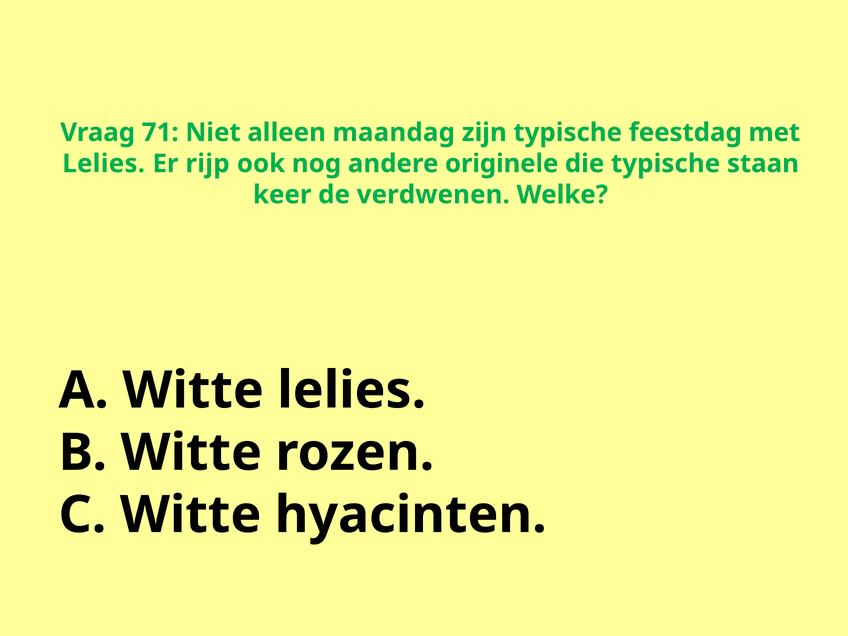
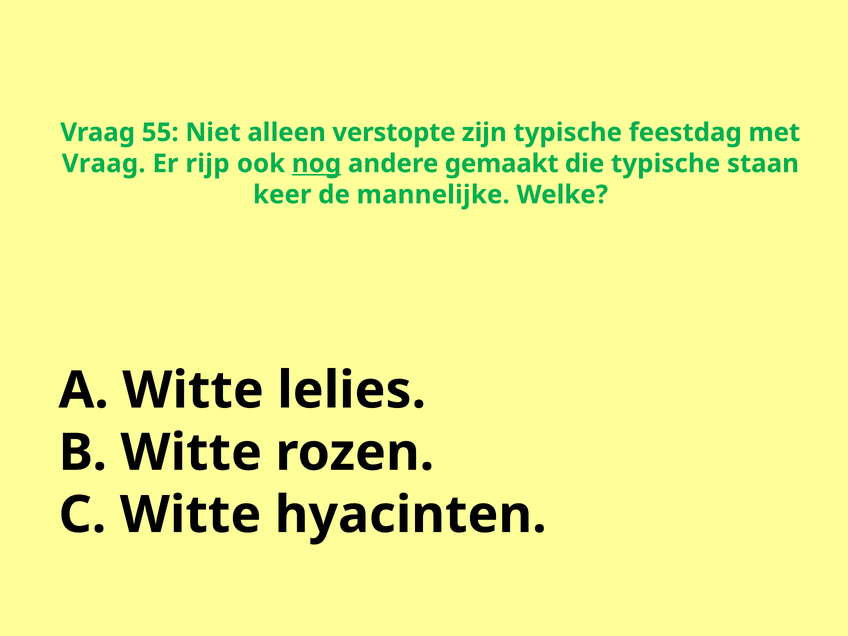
71: 71 -> 55 (160, 133)
maandag: maandag -> verstopte (394, 133)
Lelies: Lelies -> Vraag (104, 164)
nog underline: none -> present (317, 164)
originele: originele -> gemaakt (502, 164)
verdwenen: verdwenen -> mannelijke (433, 195)
